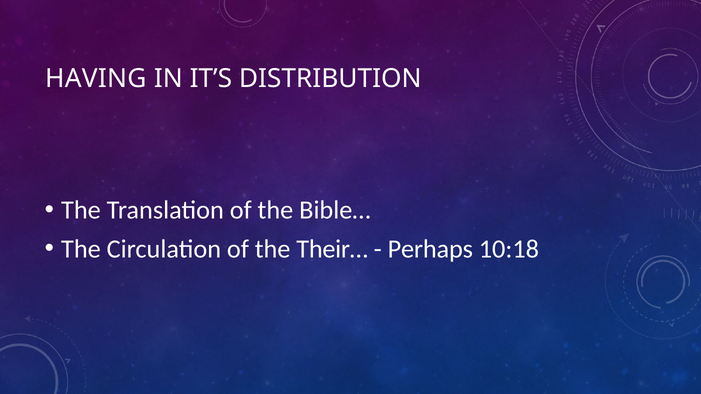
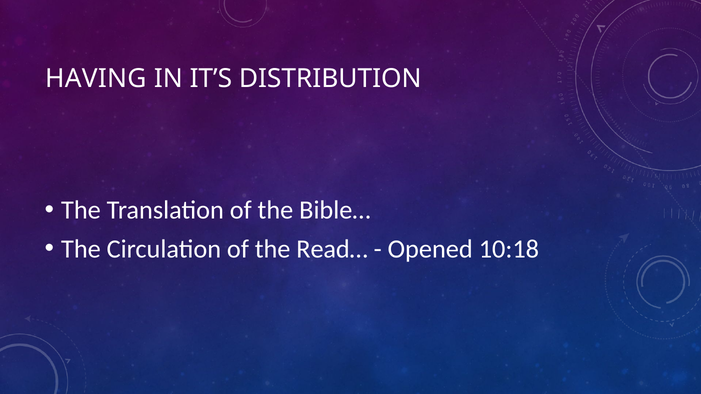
Their…: Their… -> Read… (332, 249)
Perhaps: Perhaps -> Opened (430, 249)
